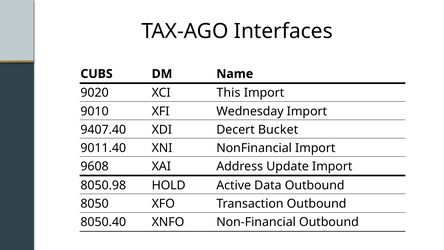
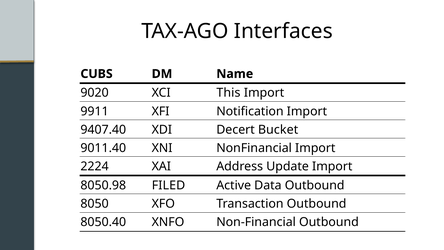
9010: 9010 -> 9911 (95, 111)
Wednesday: Wednesday -> Notification (250, 111)
9608: 9608 -> 2224 (95, 166)
HOLD: HOLD -> FILED (168, 185)
